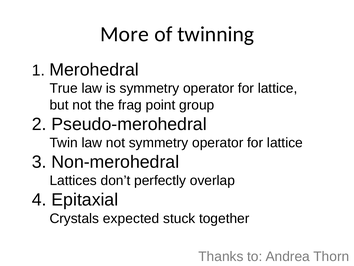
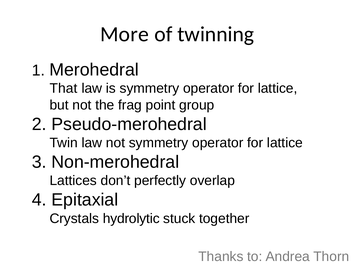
True: True -> That (64, 88)
expected: expected -> hydrolytic (131, 218)
